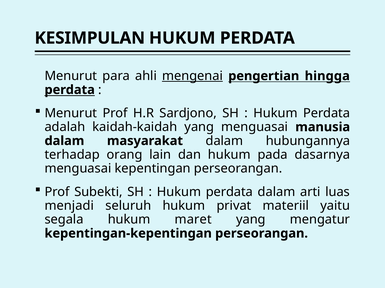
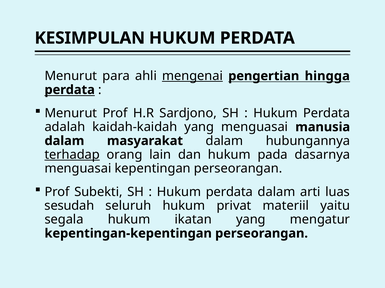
terhadap underline: none -> present (72, 155)
menjadi: menjadi -> sesudah (69, 206)
maret: maret -> ikatan (193, 220)
